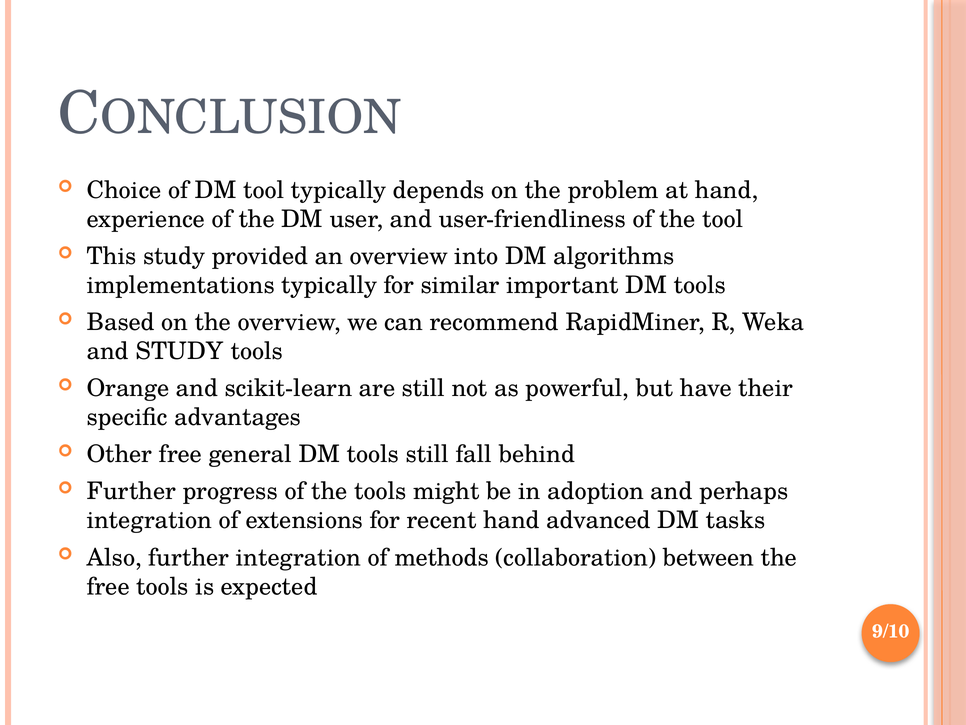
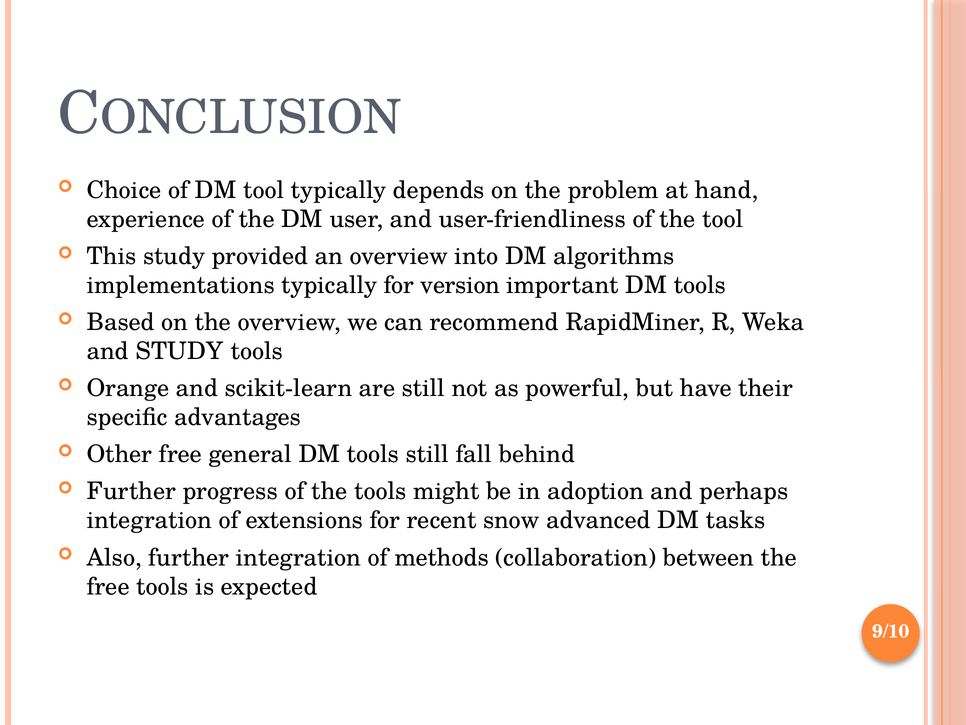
similar: similar -> version (460, 285)
recent hand: hand -> snow (511, 520)
